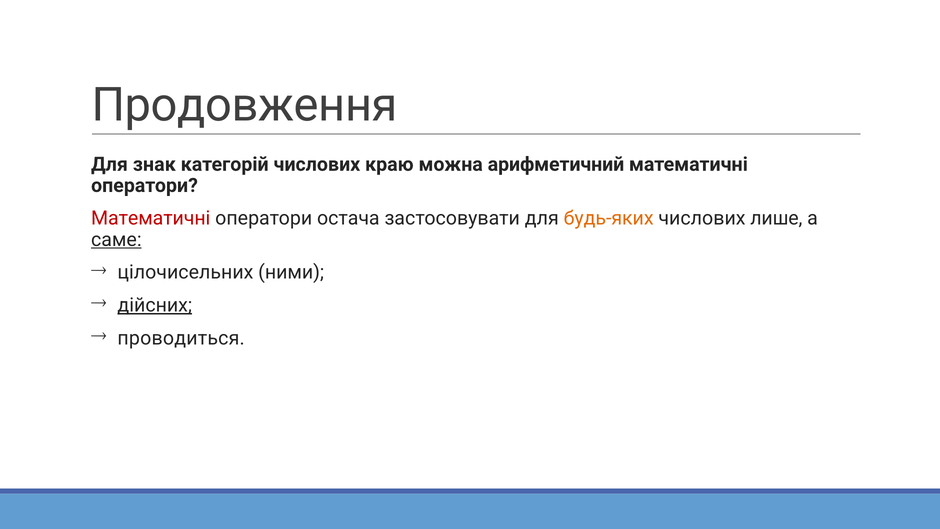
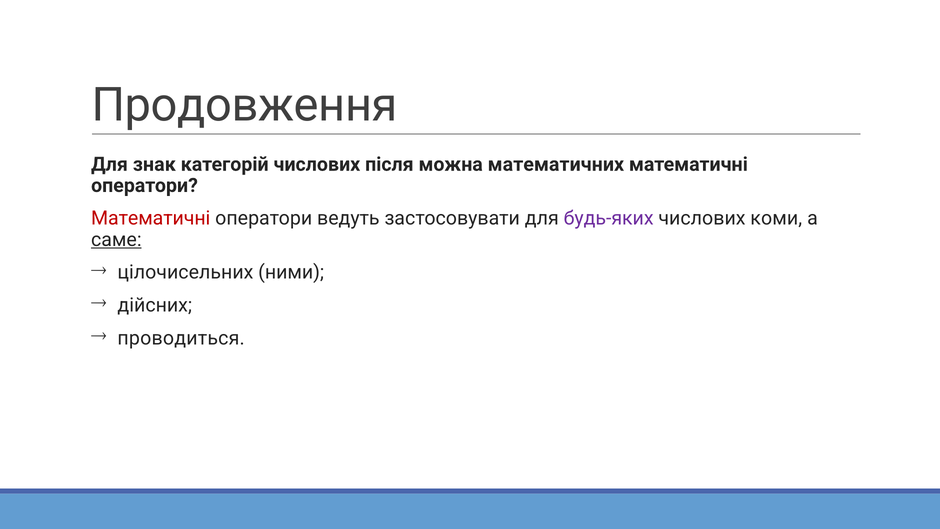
краю: краю -> після (389, 164)
арифметичний: арифметичний -> математичних (556, 164)
остача: остача -> ведуть (348, 218)
будь-яких colour: orange -> purple (609, 218)
лише: лише -> коми (776, 218)
дійсних underline: present -> none (155, 305)
